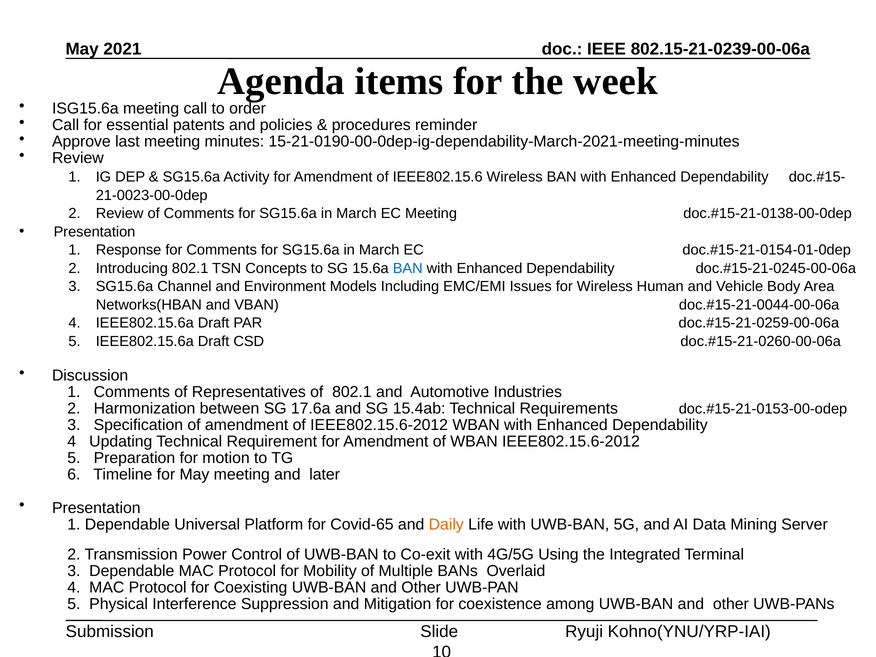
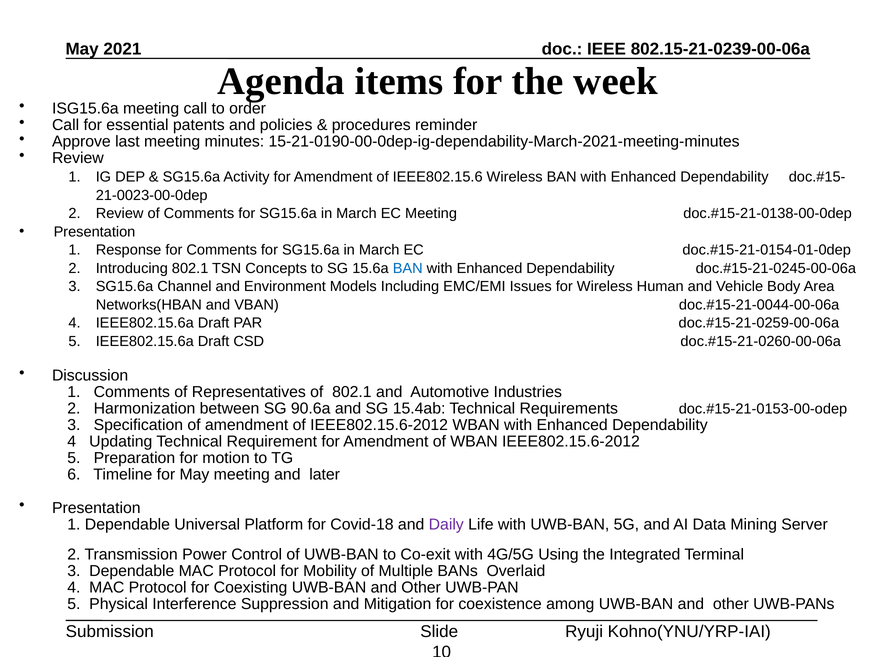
17.6a: 17.6a -> 90.6a (311, 409)
Covid-65: Covid-65 -> Covid-18 (362, 524)
Daily colour: orange -> purple (446, 524)
